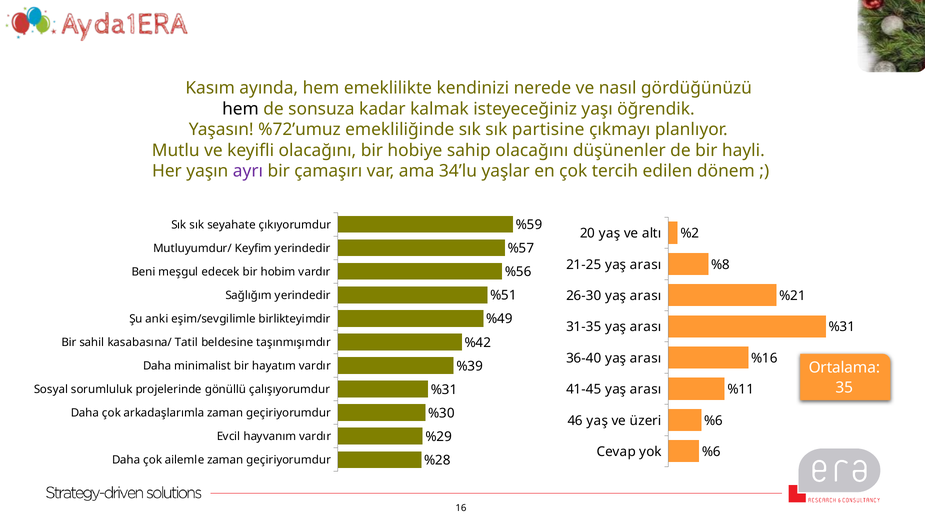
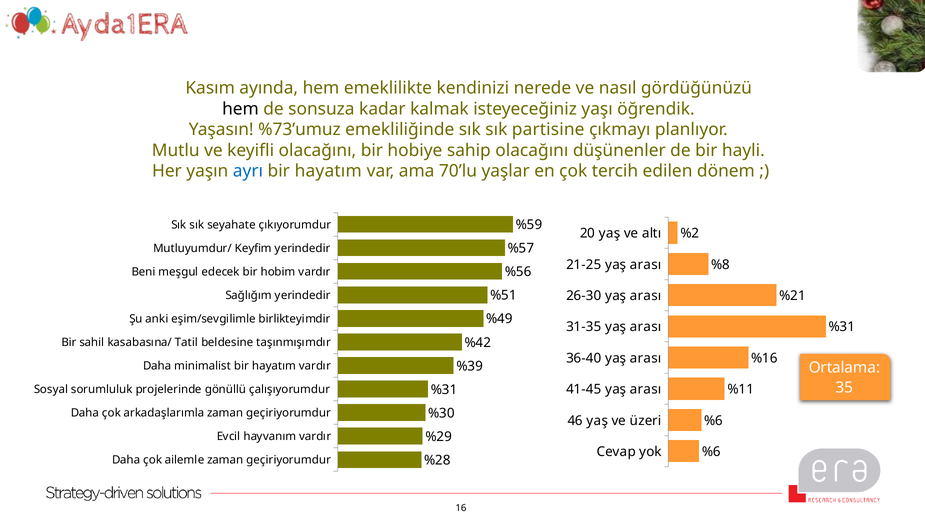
%72’umuz: %72’umuz -> %73’umuz (299, 130)
ayrı colour: purple -> blue (248, 171)
çamaşırı: çamaşırı -> hayatım (328, 171)
34’lu: 34’lu -> 70’lu (458, 171)
